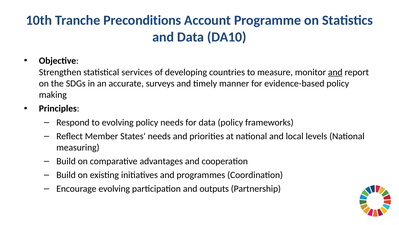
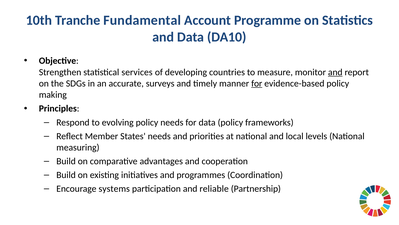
Preconditions: Preconditions -> Fundamental (142, 20)
for underline: none -> present (257, 83)
Encourage evolving: evolving -> systems (114, 188)
outputs: outputs -> reliable (214, 188)
